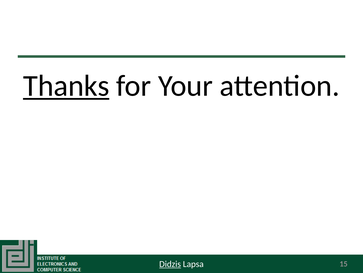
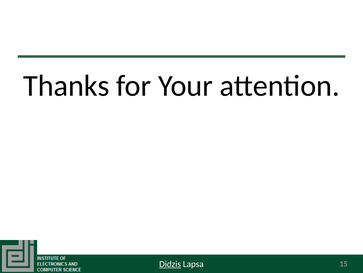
Thanks underline: present -> none (66, 86)
